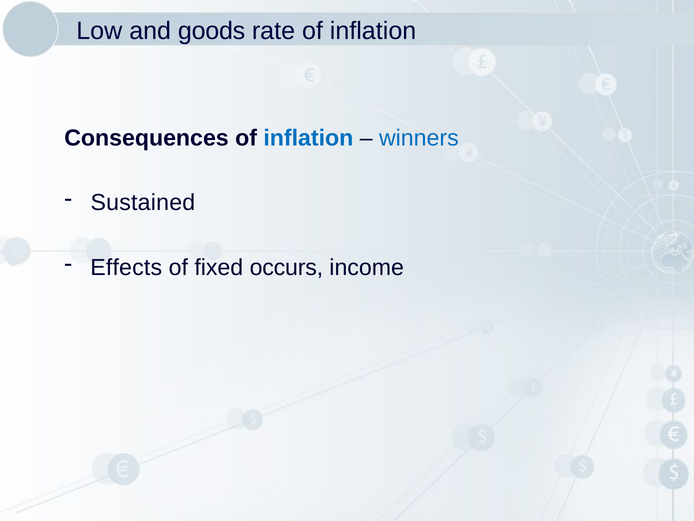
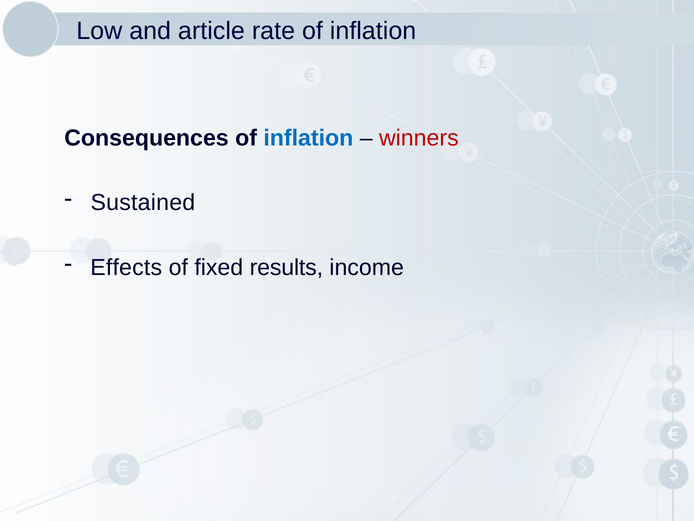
goods: goods -> article (211, 31)
winners colour: blue -> red (419, 138)
occurs: occurs -> results (286, 267)
